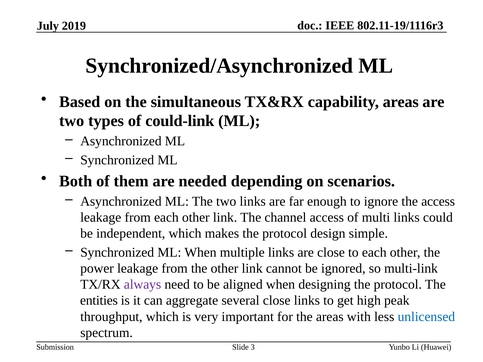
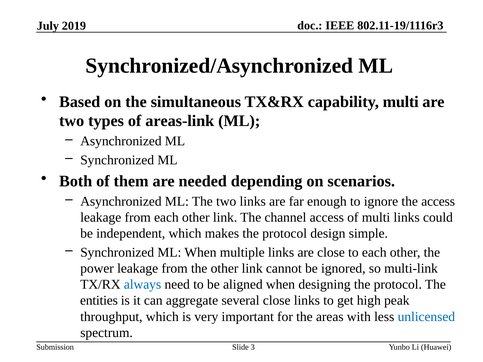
capability areas: areas -> multi (401, 102)
could-link: could-link -> areas-link (180, 121)
always colour: purple -> blue (143, 285)
